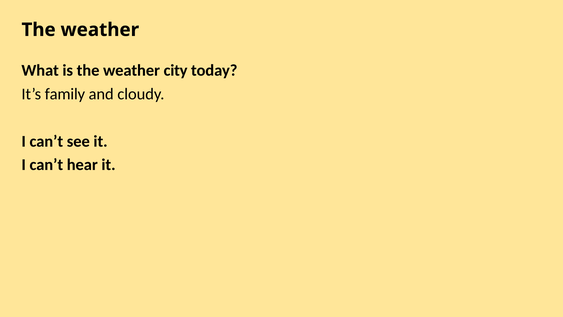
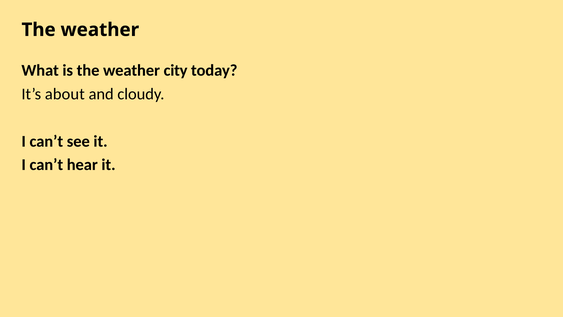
family: family -> about (65, 94)
